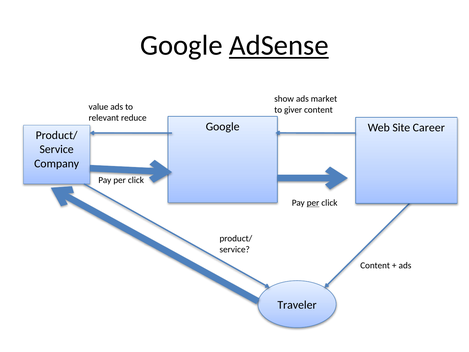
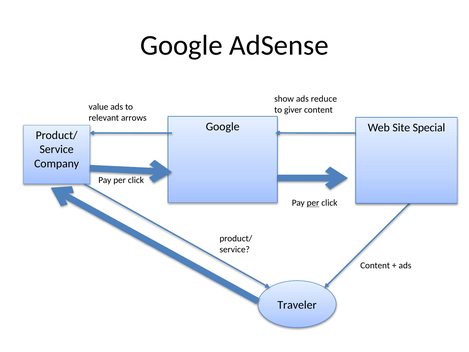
AdSense underline: present -> none (279, 45)
market: market -> reduce (324, 99)
reduce: reduce -> arrows (134, 118)
Career: Career -> Special (429, 127)
